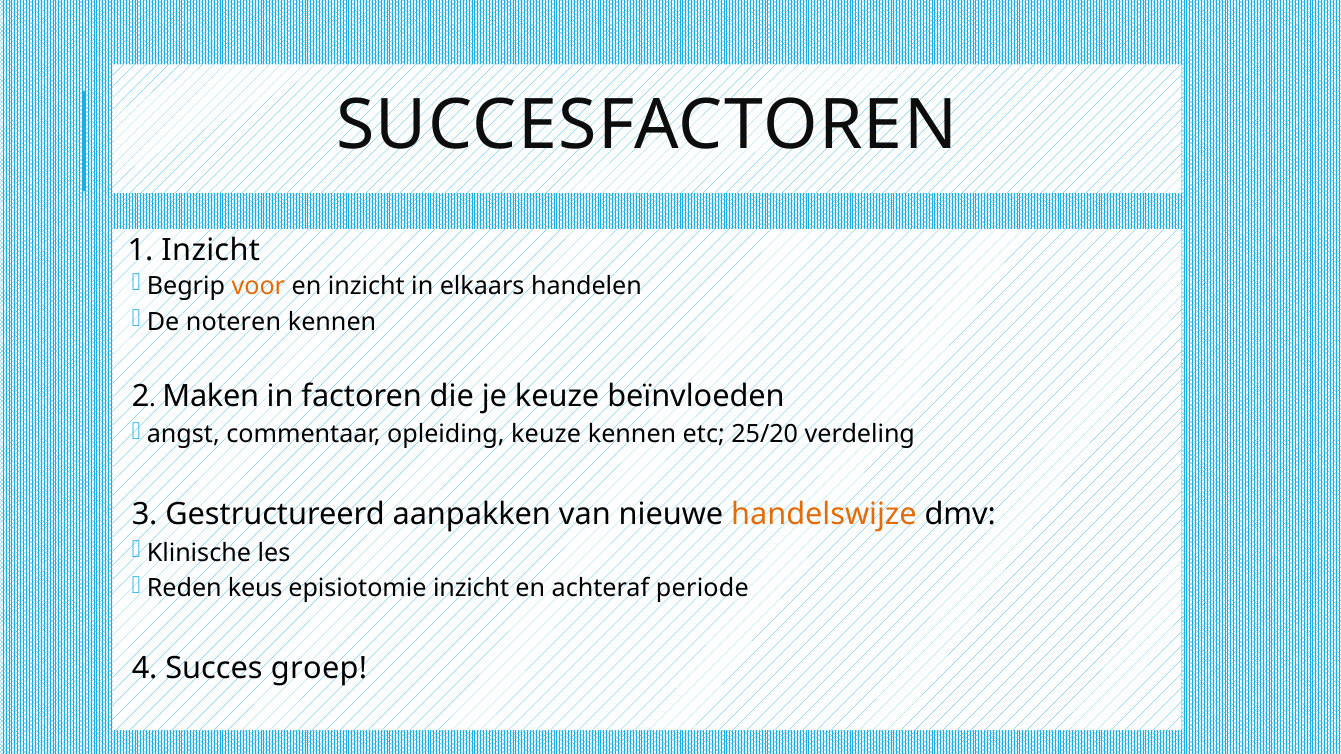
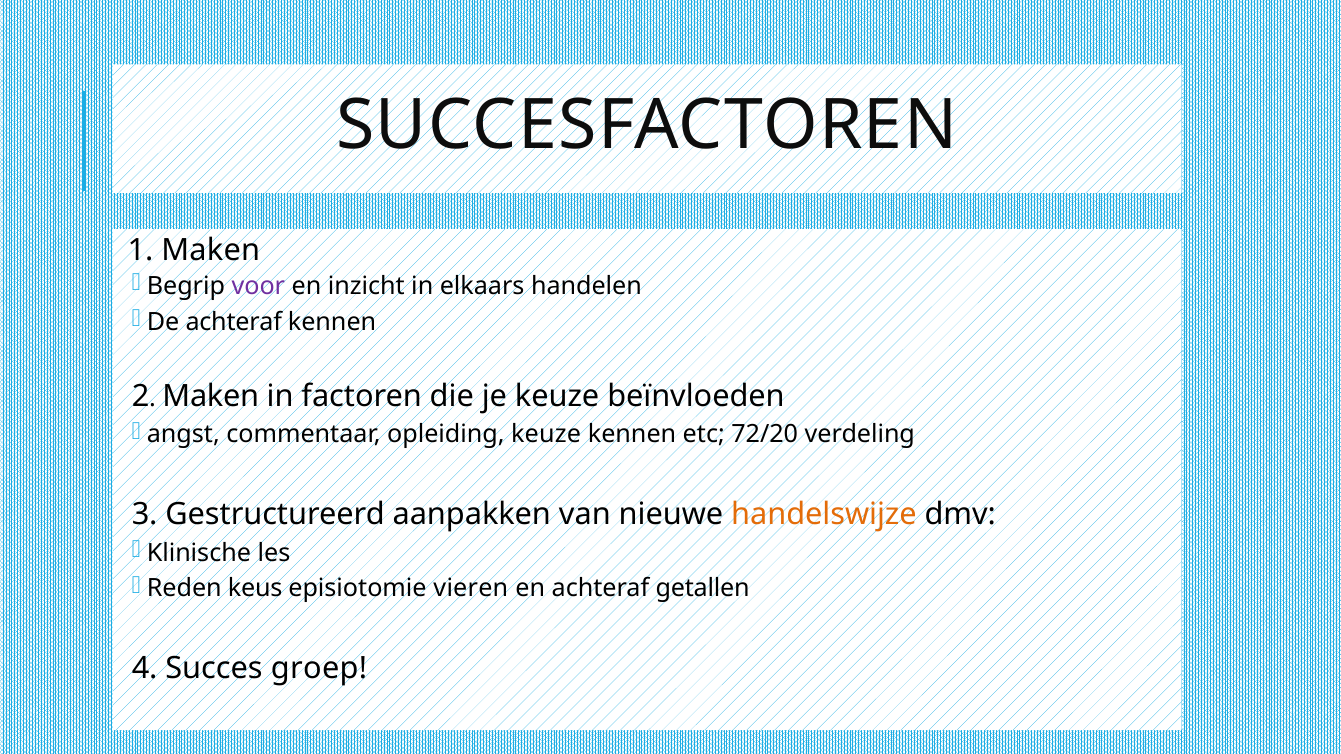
1 Inzicht: Inzicht -> Maken (211, 251)
voor colour: orange -> purple (258, 287)
De noteren: noteren -> achteraf (234, 322)
25/20: 25/20 -> 72/20 (765, 435)
episiotomie inzicht: inzicht -> vieren (471, 589)
periode: periode -> getallen (703, 589)
